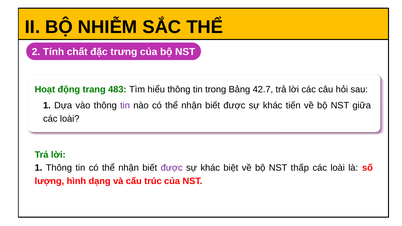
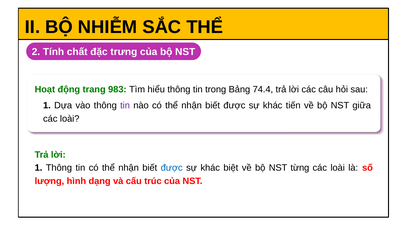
483: 483 -> 983 (117, 89)
42.7: 42.7 -> 74.4 (263, 89)
được colour: purple -> blue (172, 168)
thấp: thấp -> từng (300, 168)
